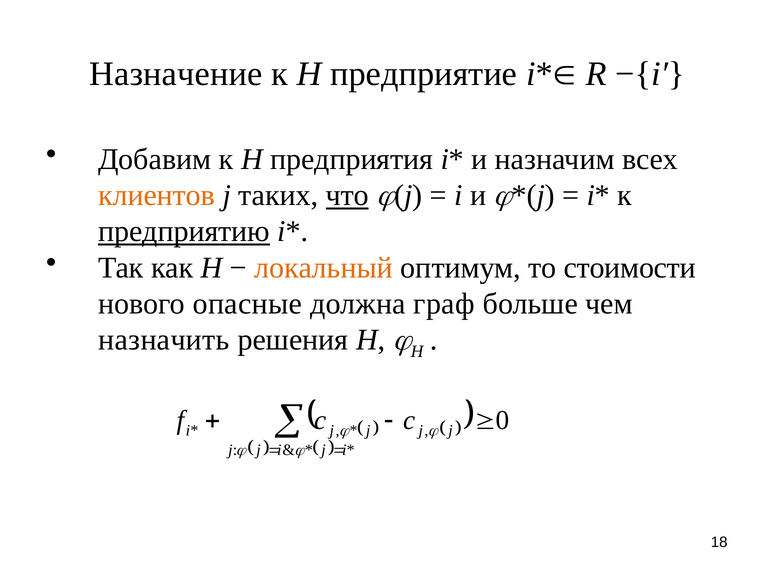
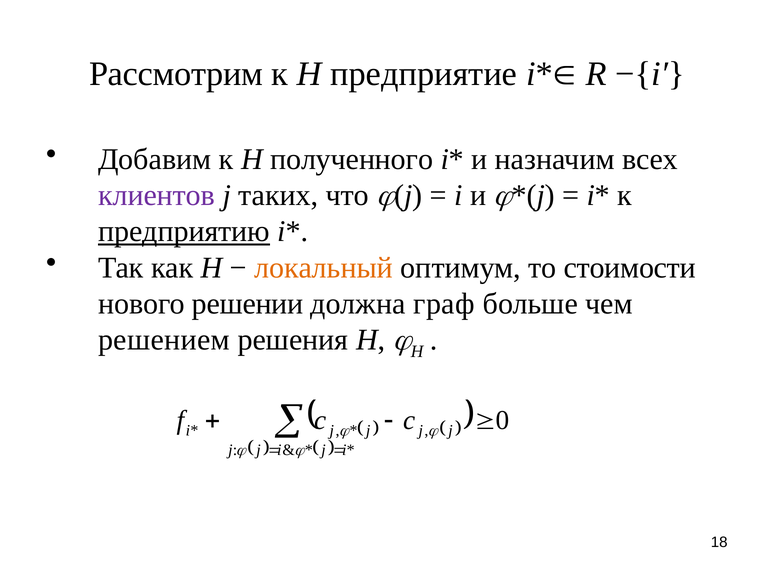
Назначение: Назначение -> Рассмотрим (176, 74)
предприятия: предприятия -> полученного (352, 159)
клиентов colour: orange -> purple (157, 196)
что underline: present -> none (347, 196)
опасные: опасные -> решении (248, 304)
назначить: назначить -> решением (164, 340)
